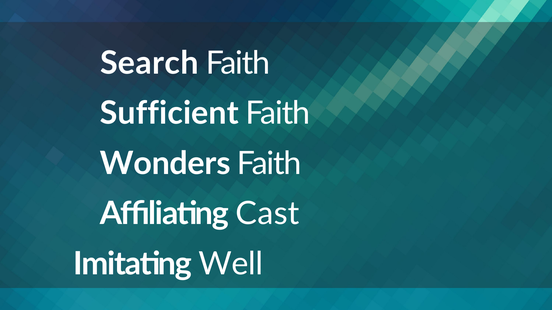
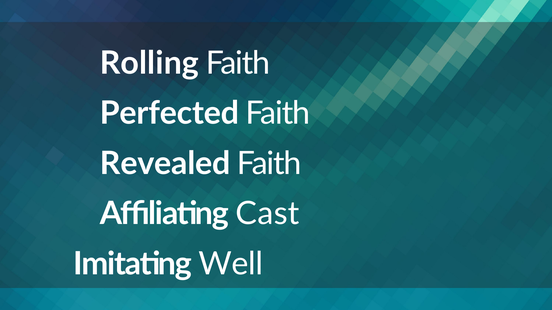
Search: Search -> Rolling (149, 63)
Sufficient: Sufficient -> Perfected (169, 114)
Wonders: Wonders -> Revealed (165, 164)
